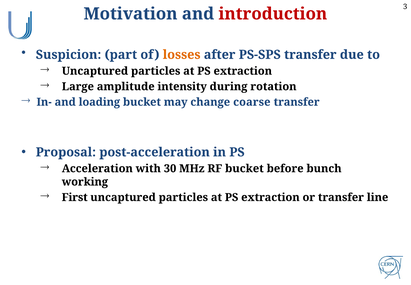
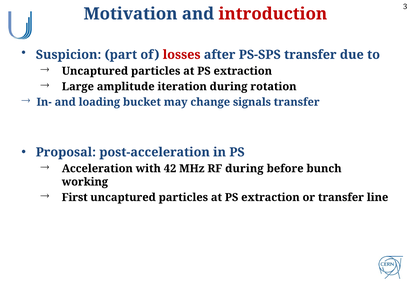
losses colour: orange -> red (182, 55)
intensity: intensity -> iteration (182, 86)
coarse: coarse -> signals (252, 102)
30: 30 -> 42 (170, 168)
RF bucket: bucket -> during (244, 168)
